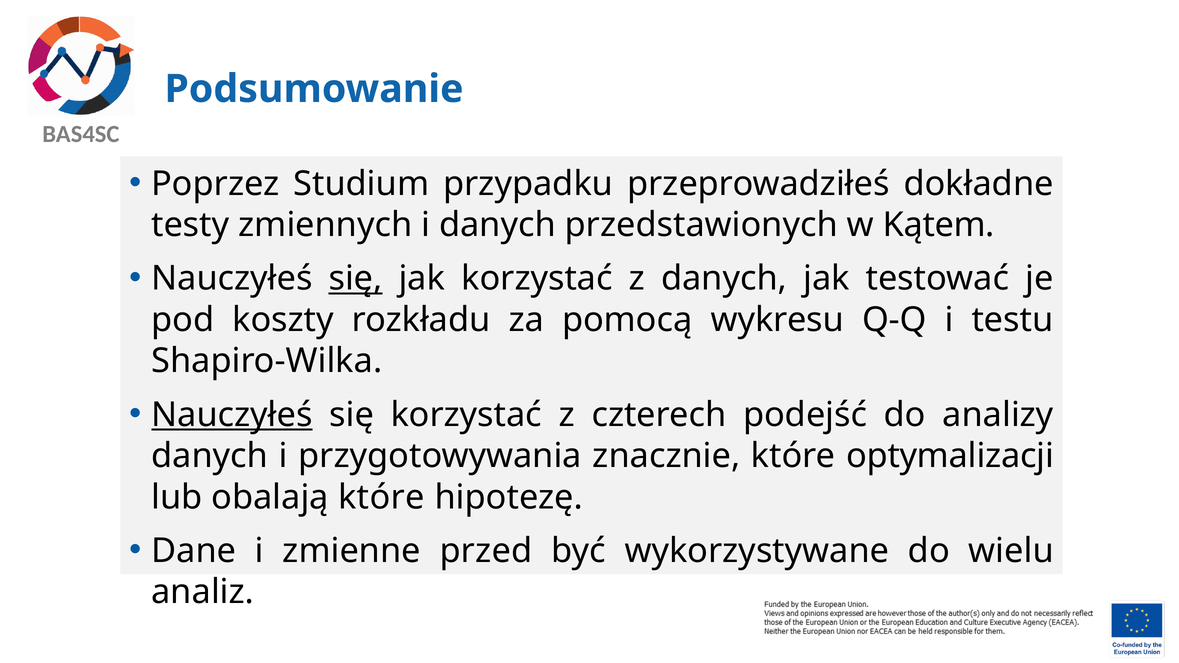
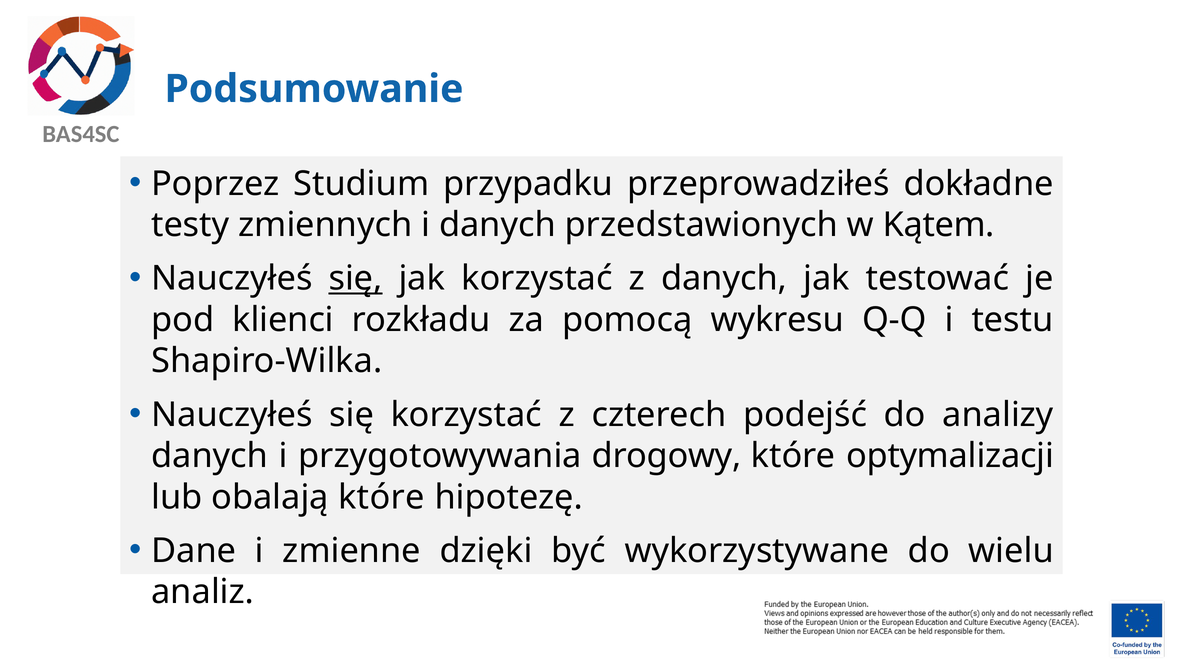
koszty: koszty -> klienci (283, 320)
Nauczyłeś underline: present -> none (232, 415)
znacznie: znacznie -> drogowy (667, 456)
przed: przed -> dzięki (486, 551)
